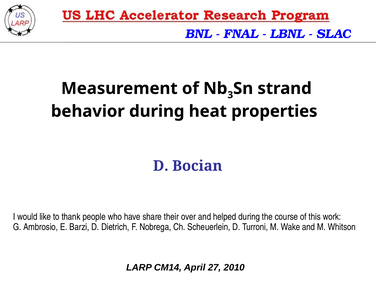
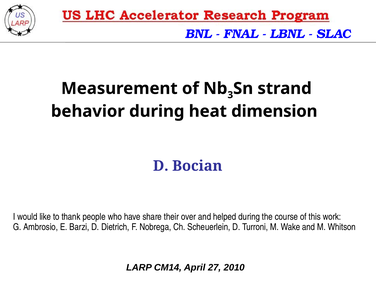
properties: properties -> dimension (274, 111)
